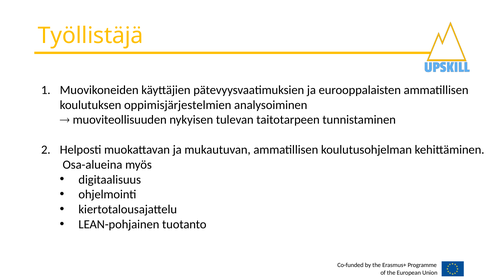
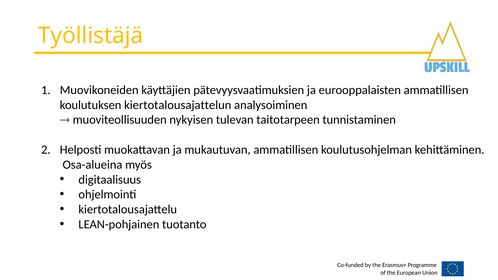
oppimisjärjestelmien: oppimisjärjestelmien -> kiertotalousajattelun (178, 105)
